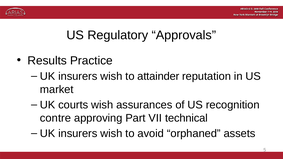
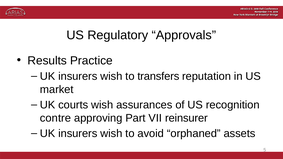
attainder: attainder -> transfers (158, 76)
technical: technical -> reinsurer (186, 118)
